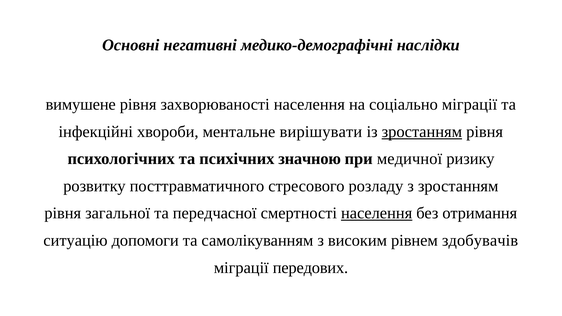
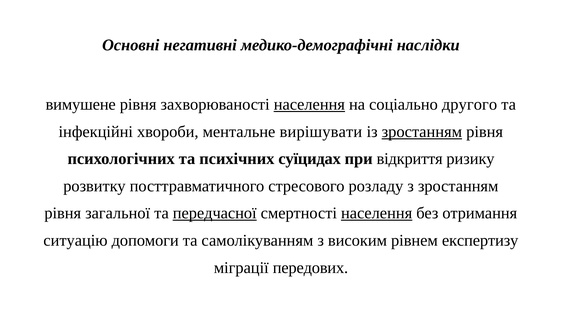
населення underline: none -> present (309, 105)
соціально міграції: міграції -> другого (469, 105)
значною: значною -> суїцидах (310, 159)
медичної: медичної -> відкриття (410, 159)
передчасної underline: none -> present (215, 213)
здобувачів: здобувачів -> експертизу (480, 241)
